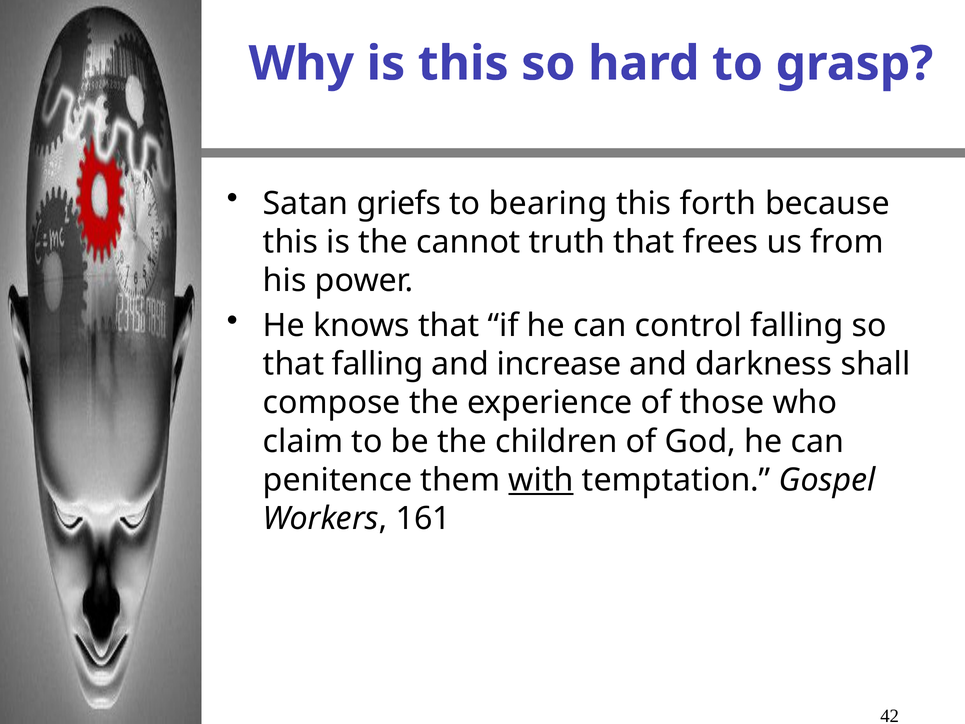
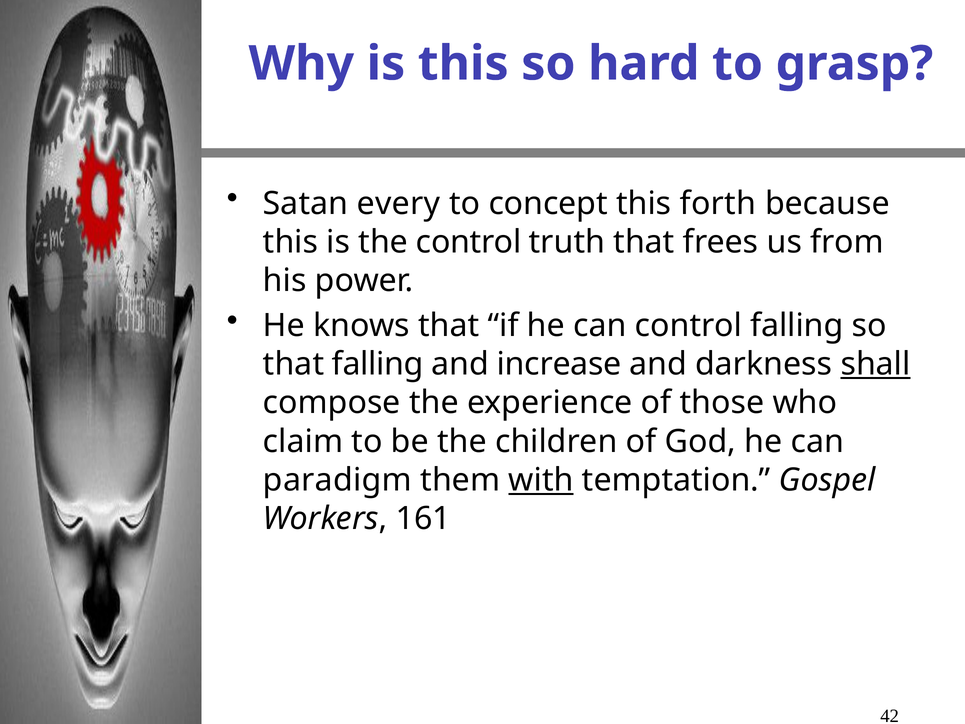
griefs: griefs -> every (399, 203)
bearing: bearing -> concept (548, 203)
the cannot: cannot -> control (469, 242)
shall underline: none -> present (876, 364)
penitence: penitence -> paradigm (337, 480)
